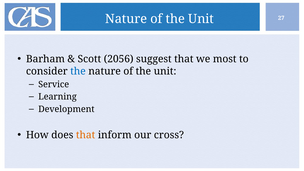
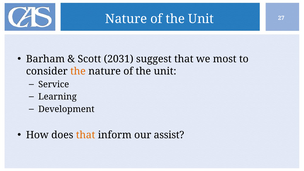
2056: 2056 -> 2031 (119, 59)
the colour: blue -> orange (78, 71)
cross: cross -> assist (169, 135)
